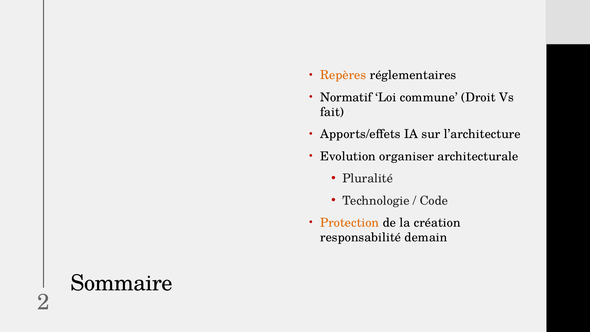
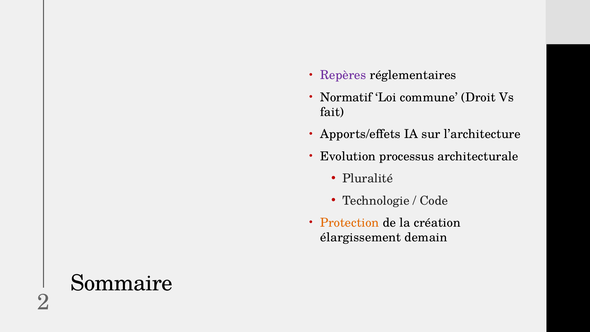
Repères colour: orange -> purple (343, 75)
organiser: organiser -> processus (407, 156)
responsabilité: responsabilité -> élargissement (361, 237)
